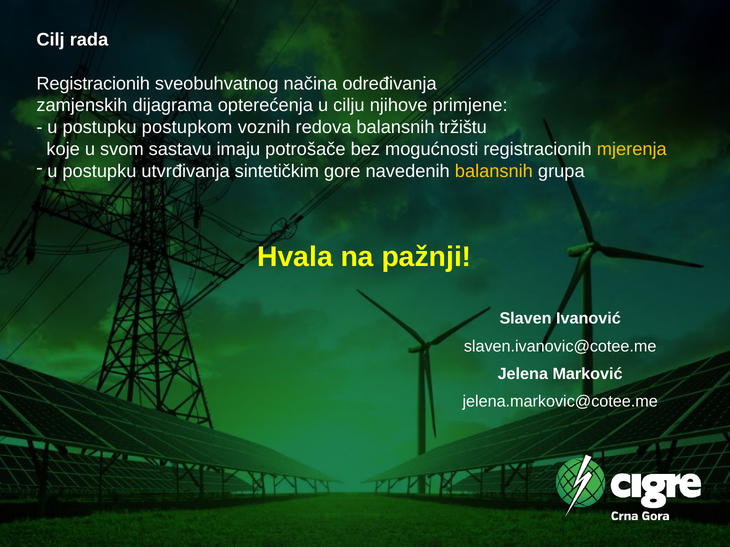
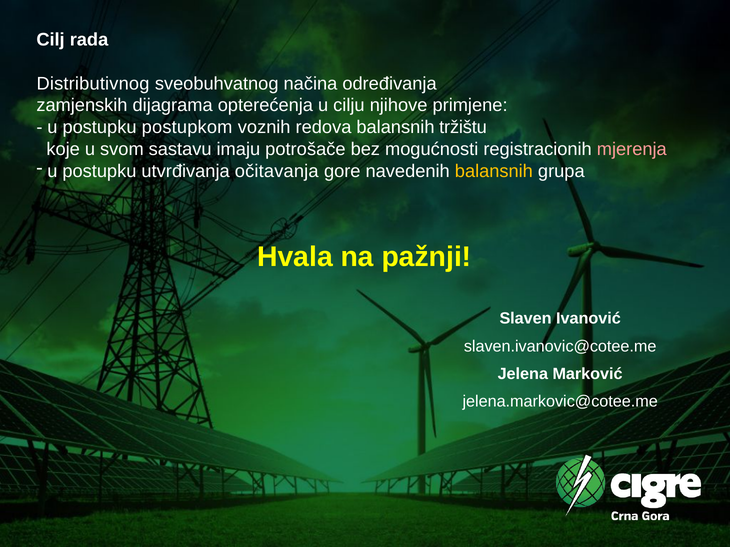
Registracionih: Registracionih -> Distributivnog (93, 84)
mjerenja colour: yellow -> pink (632, 149)
sintetičkim: sintetičkim -> očitavanja (277, 171)
